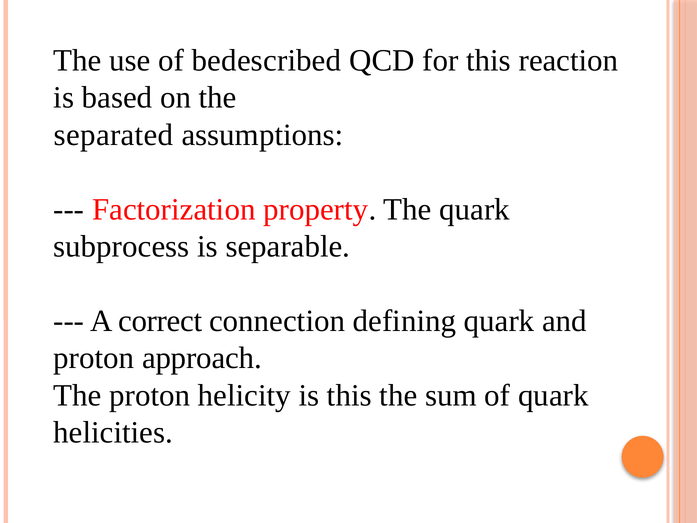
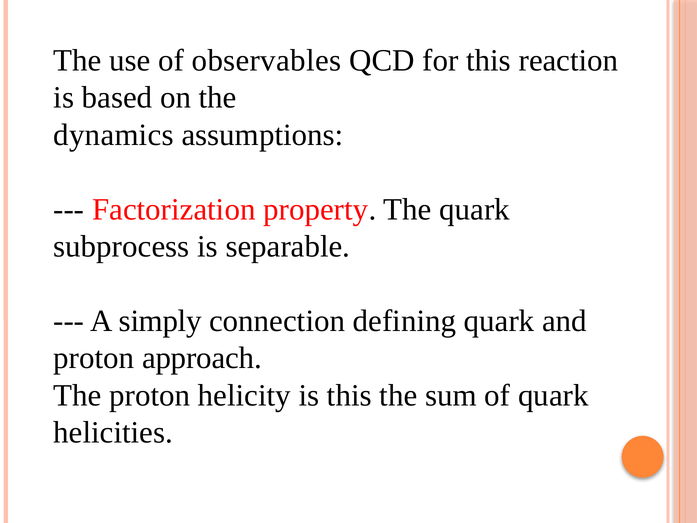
bedescribed: bedescribed -> observables (266, 61)
separated: separated -> dynamics (114, 135)
correct: correct -> simply (160, 321)
